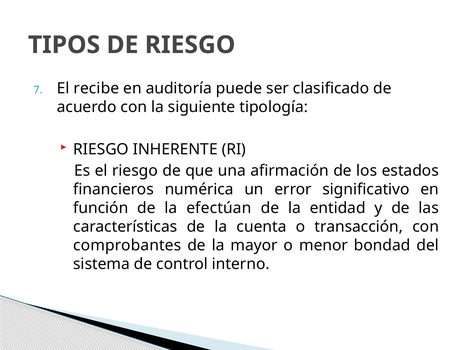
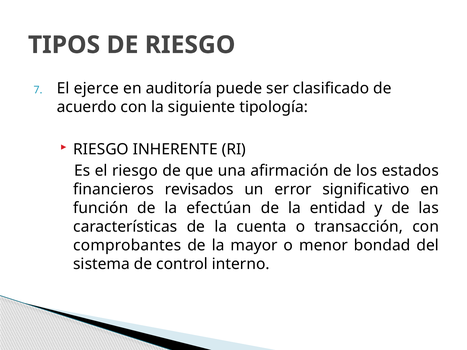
recibe: recibe -> ejerce (96, 88)
numérica: numérica -> revisados (199, 190)
